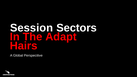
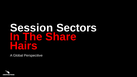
Adapt: Adapt -> Share (61, 37)
